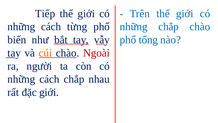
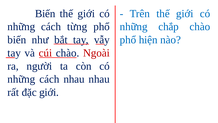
Tiếp: Tiếp -> Biến (45, 14)
tổng: tổng -> hiện (148, 40)
cúi colour: orange -> red (45, 53)
cách chắp: chắp -> nhau (74, 79)
